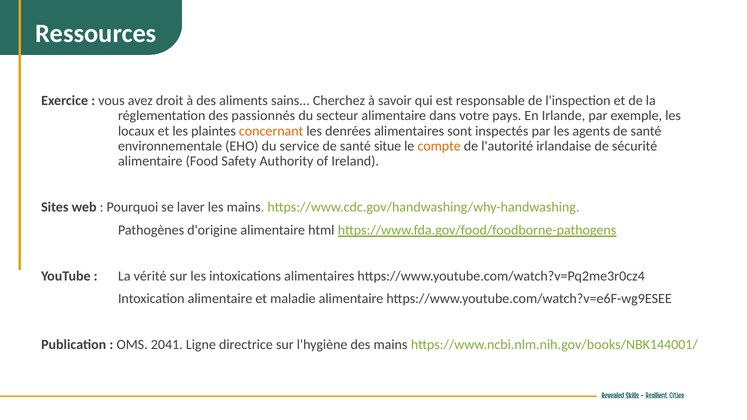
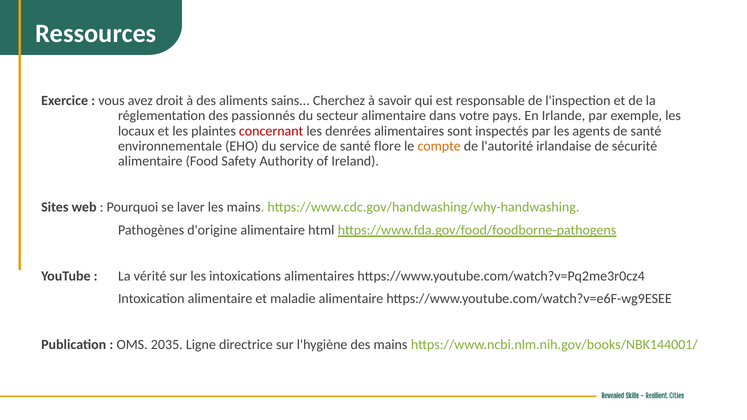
concernant colour: orange -> red (271, 131)
situe: situe -> flore (388, 146)
2041: 2041 -> 2035 (167, 345)
